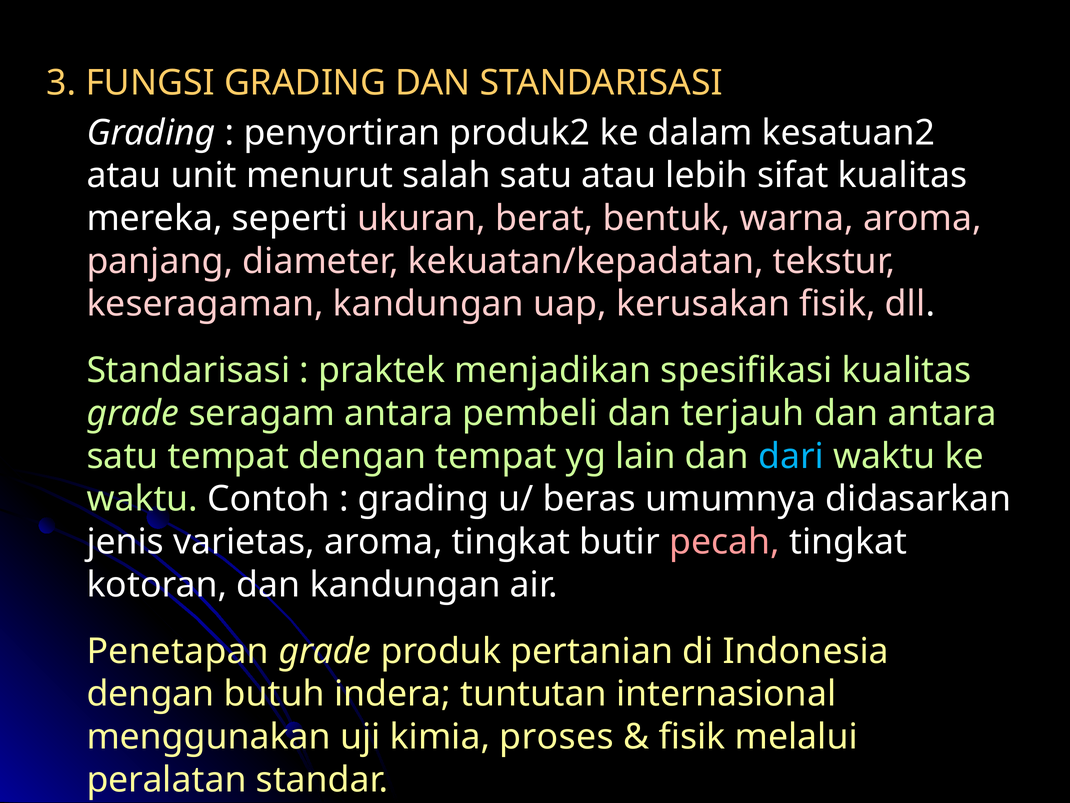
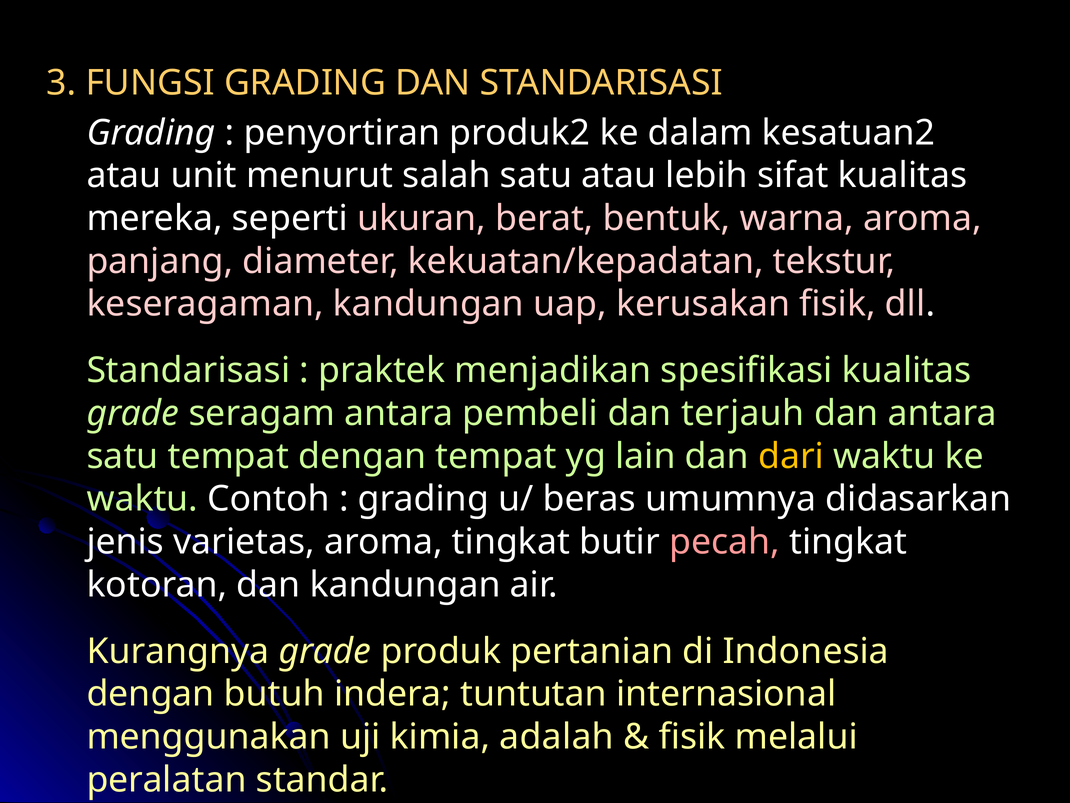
dari colour: light blue -> yellow (791, 456)
Penetapan: Penetapan -> Kurangnya (178, 651)
proses: proses -> adalah (557, 737)
